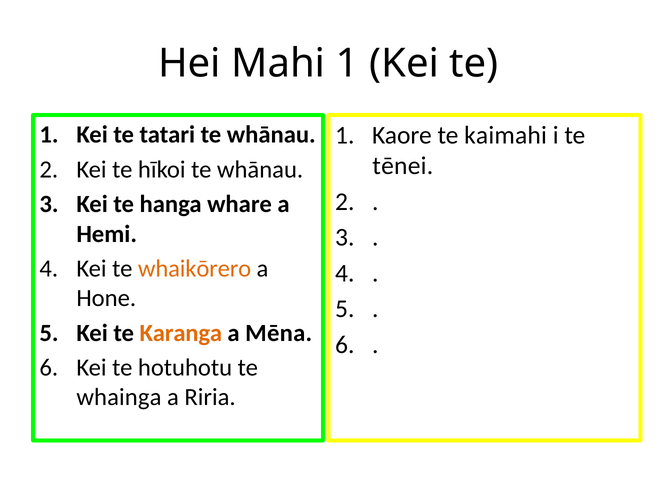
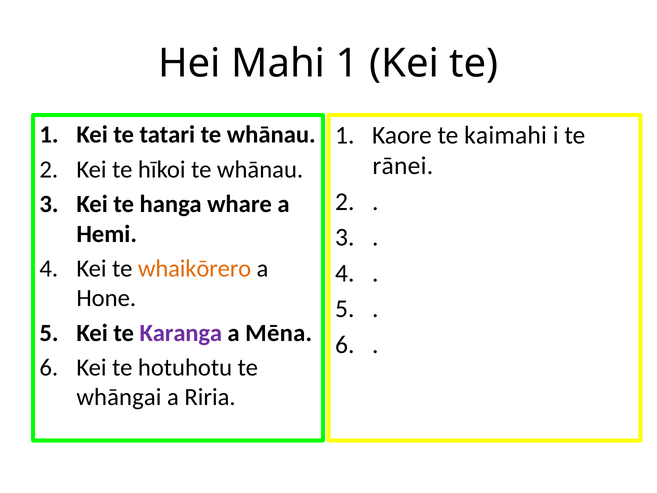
tēnei: tēnei -> rānei (403, 166)
Karanga colour: orange -> purple (181, 333)
whainga: whainga -> whāngai (119, 397)
